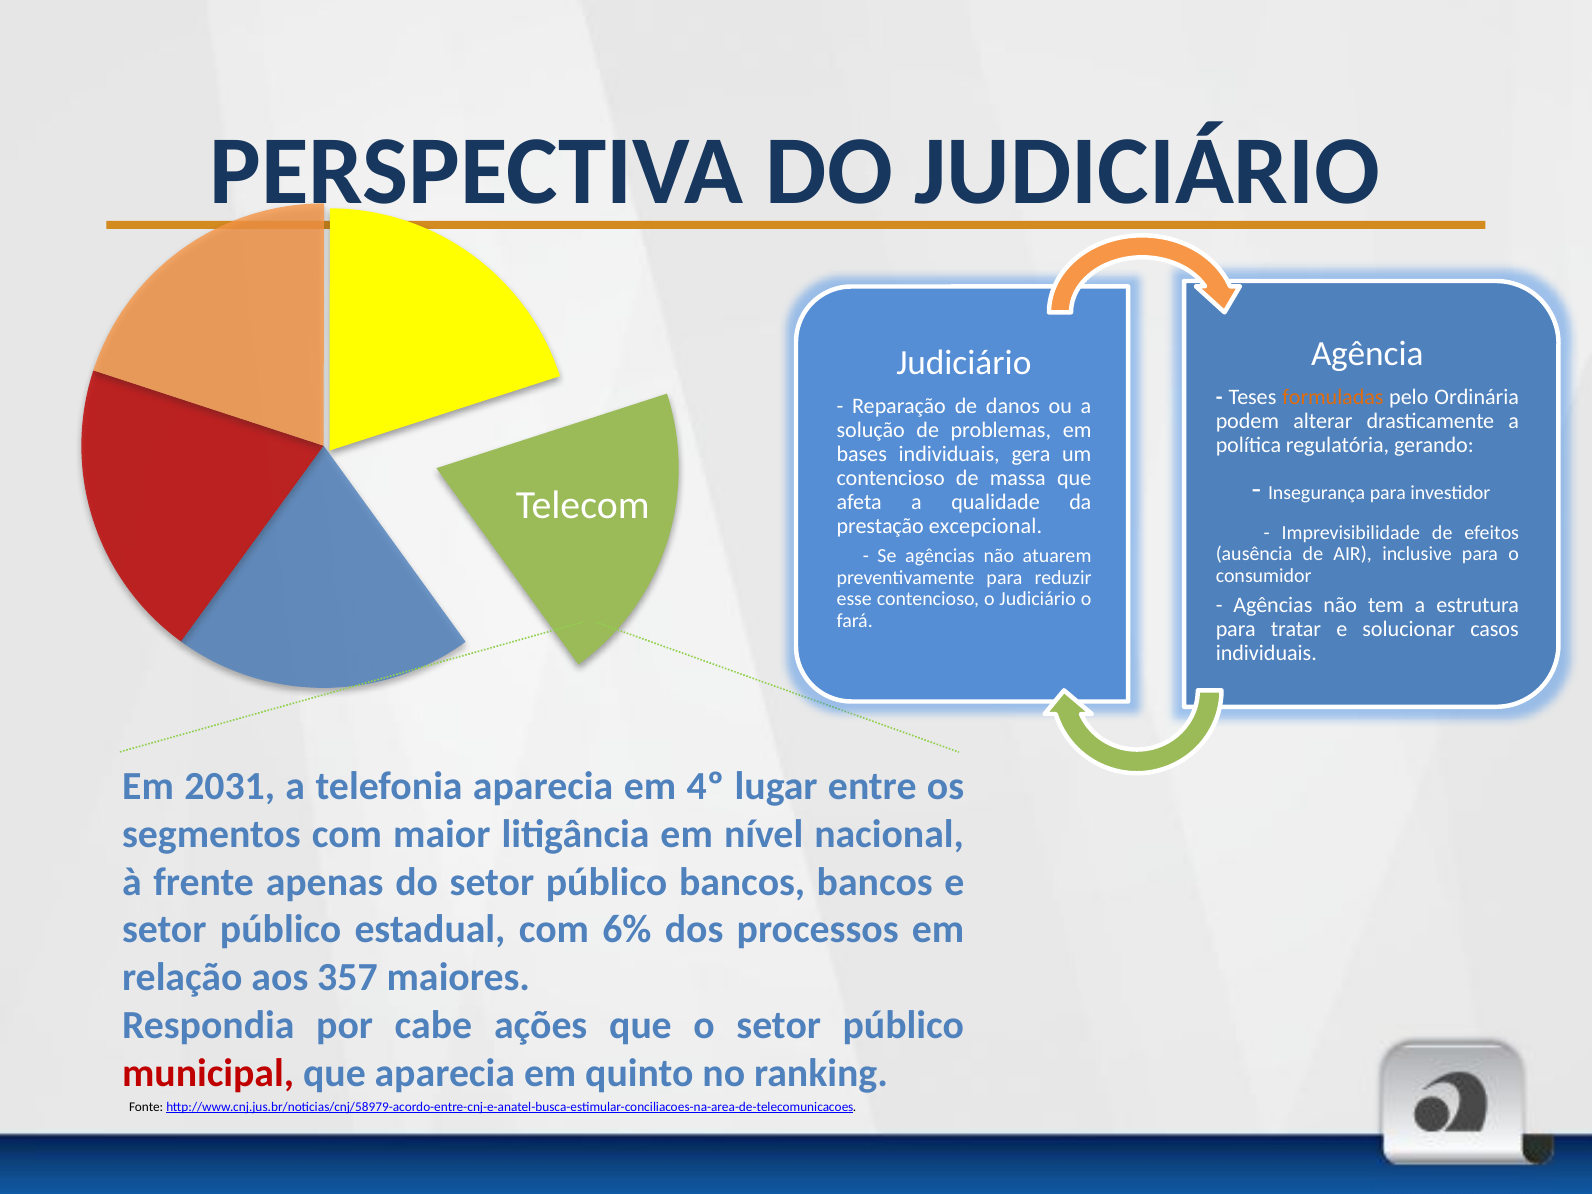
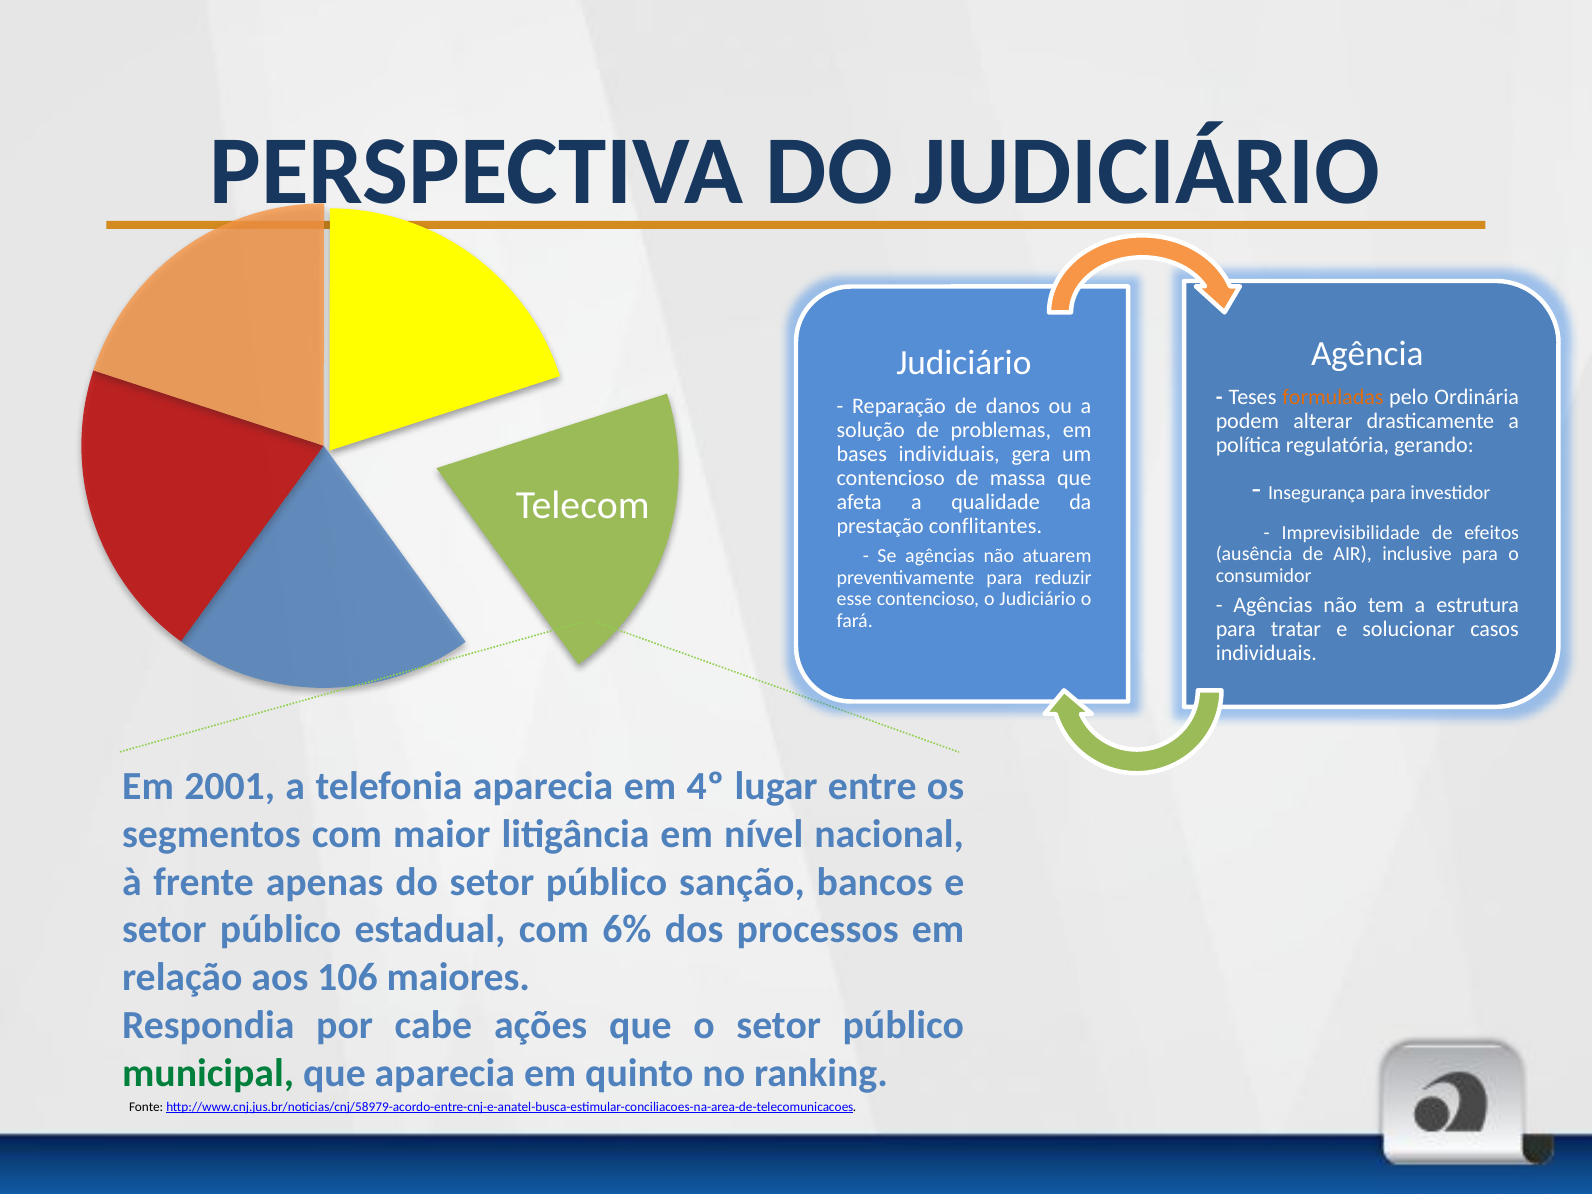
excepcional: excepcional -> conflitantes (985, 526)
2031: 2031 -> 2001 (230, 787)
público bancos: bancos -> sanção (742, 882)
357: 357 -> 106 (347, 978)
municipal colour: red -> green (208, 1073)
